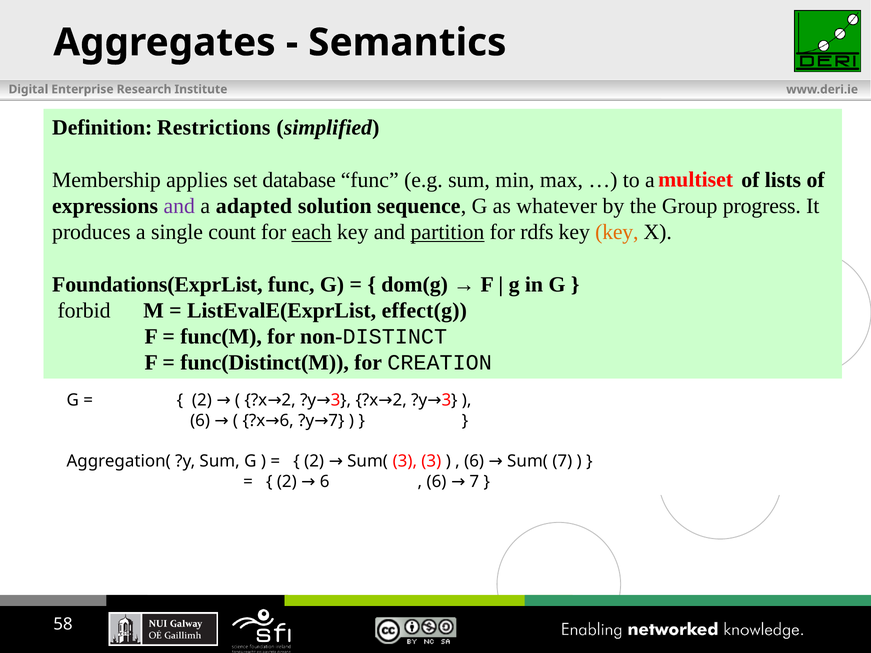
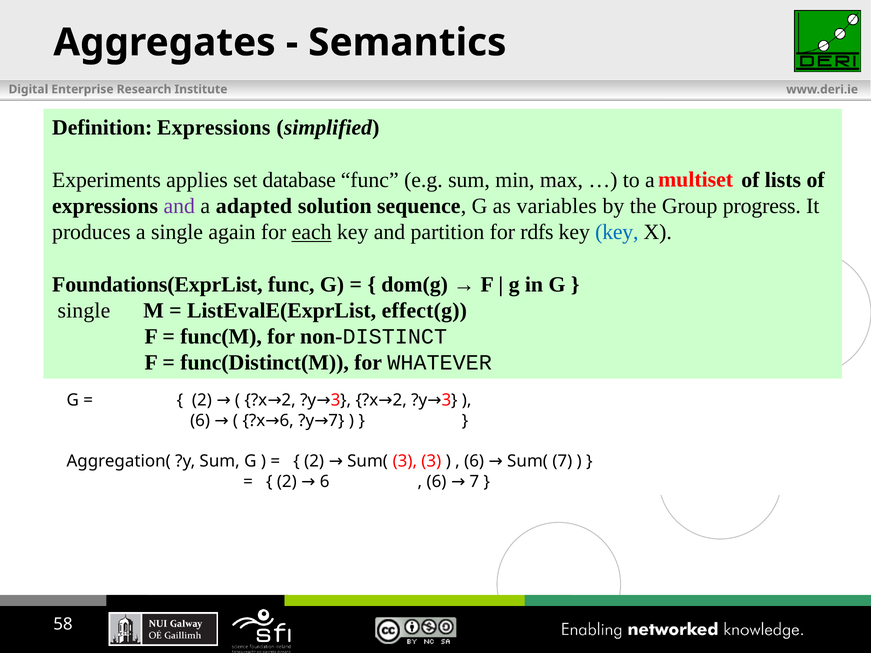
Definition Restrictions: Restrictions -> Expressions (214, 128)
Membership: Membership -> Experiments (106, 180)
whatever: whatever -> variables (557, 206)
count: count -> again (232, 232)
partition underline: present -> none (447, 232)
key colour: orange -> blue (617, 232)
forbid: forbid -> single (84, 311)
CREATION: CREATION -> WHATEVER (440, 363)
